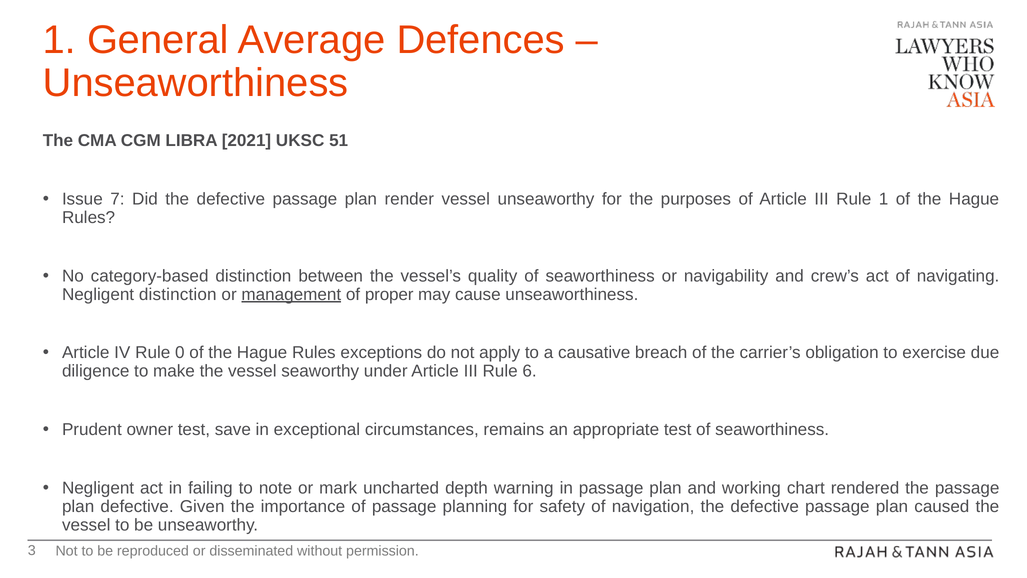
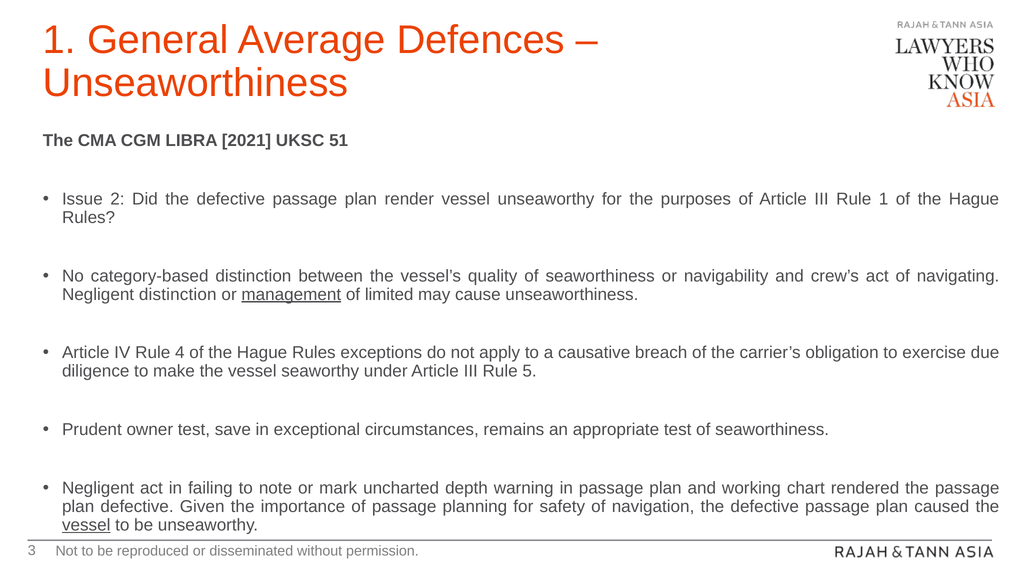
7: 7 -> 2 (117, 199)
proper: proper -> limited (389, 294)
0: 0 -> 4 (180, 353)
6: 6 -> 5 (530, 371)
vessel underline: none -> present (86, 525)
